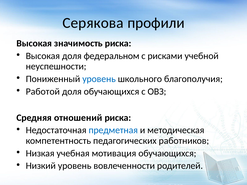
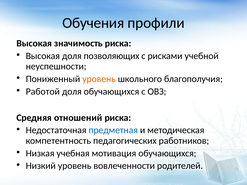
Серякова: Серякова -> Обучения (93, 23)
федеральном: федеральном -> позволяющих (112, 56)
уровень colour: blue -> orange (99, 79)
